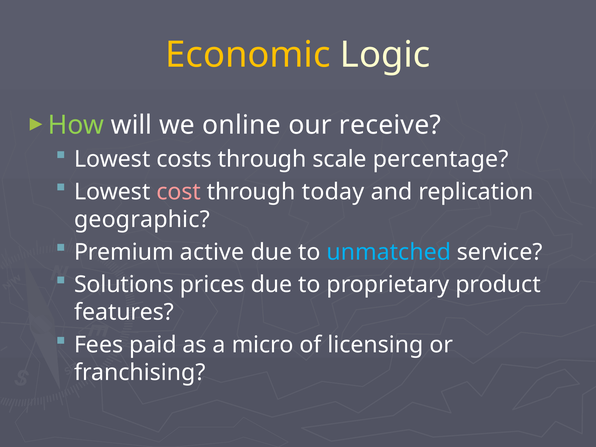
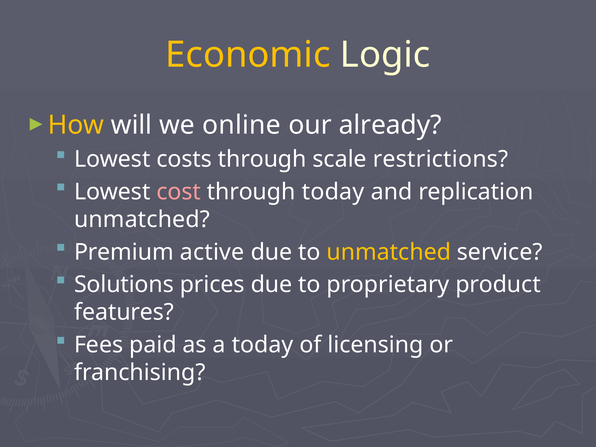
How colour: light green -> yellow (76, 125)
receive: receive -> already (390, 125)
percentage: percentage -> restrictions (441, 159)
geographic: geographic -> unmatched (142, 220)
unmatched colour: light blue -> yellow (389, 252)
a micro: micro -> today (263, 345)
